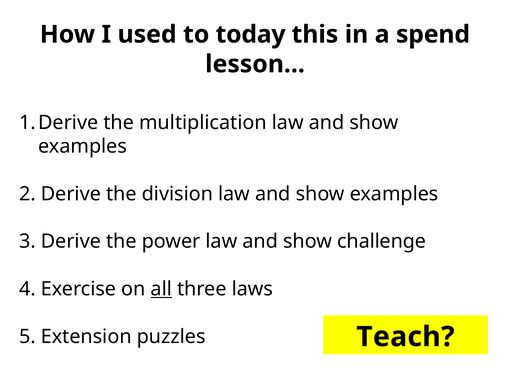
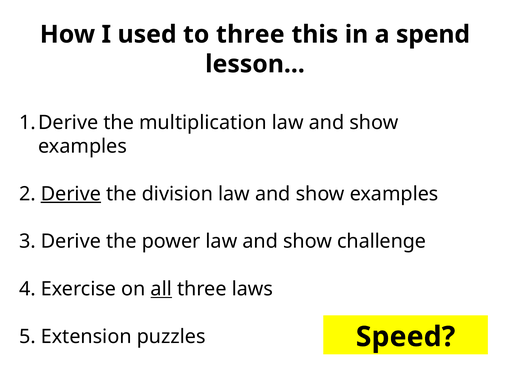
to today: today -> three (250, 34)
Derive underline: none -> present (71, 194)
Teach: Teach -> Speed (406, 337)
